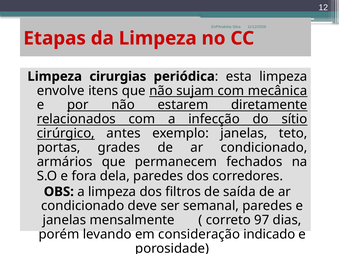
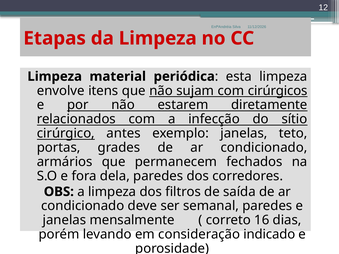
cirurgias: cirurgias -> material (118, 77)
mecânica: mecânica -> cirúrgicos (278, 91)
97: 97 -> 16 (262, 220)
